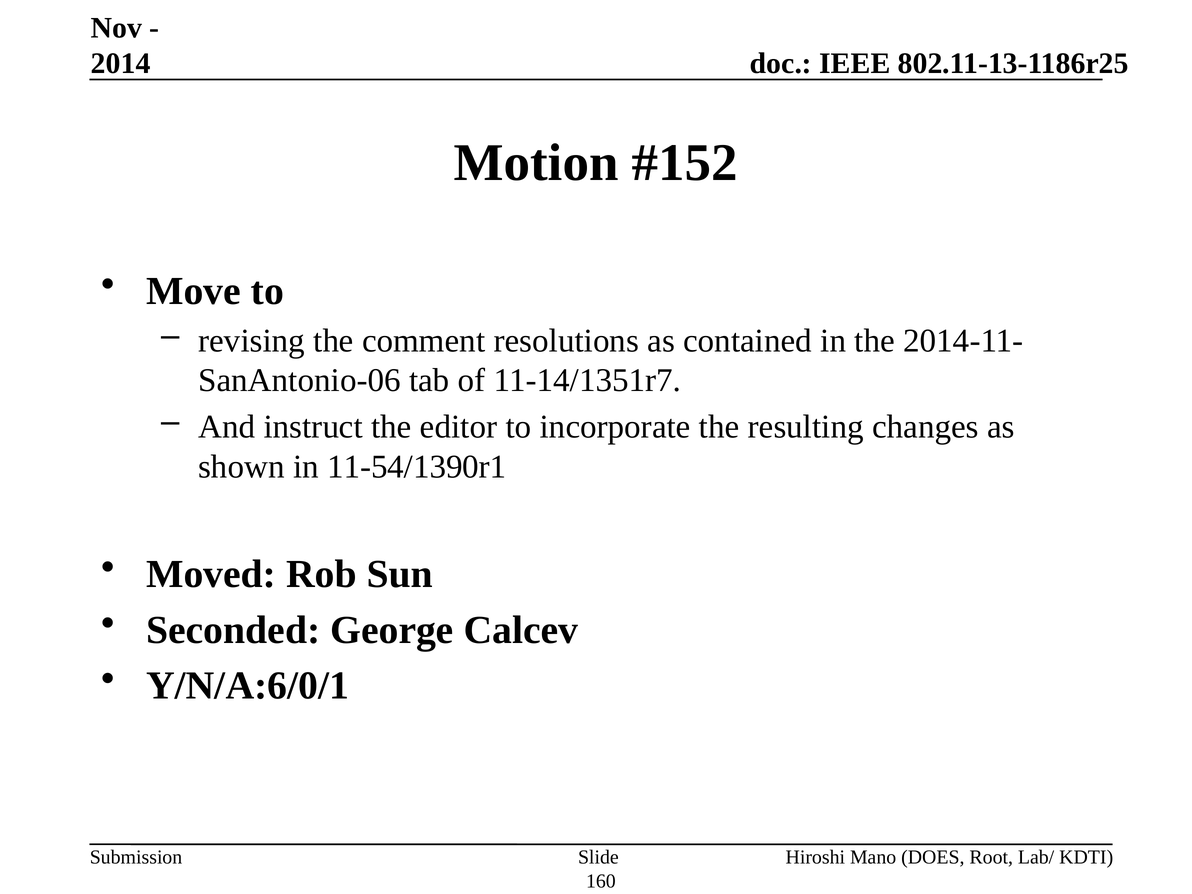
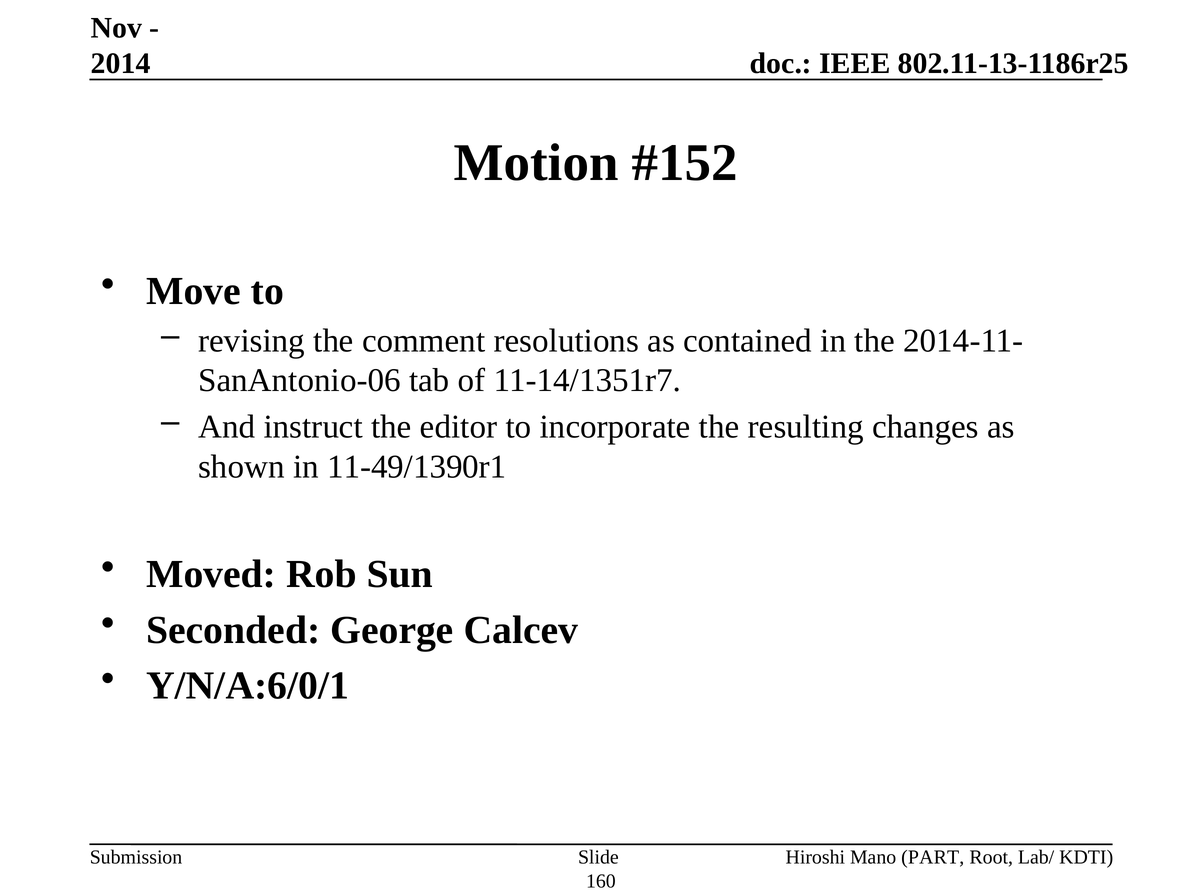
11-54/1390r1: 11-54/1390r1 -> 11-49/1390r1 (417, 467)
DOES: DOES -> PART (933, 857)
